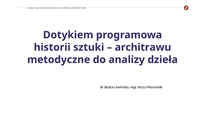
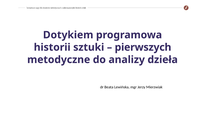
architrawu: architrawu -> pierwszych (143, 47)
